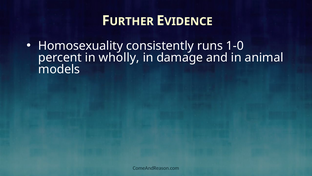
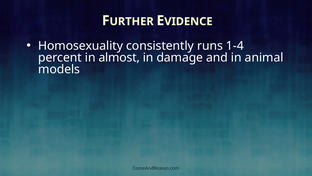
1-0: 1-0 -> 1-4 (235, 46)
wholly: wholly -> almost (119, 57)
